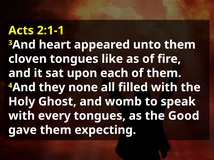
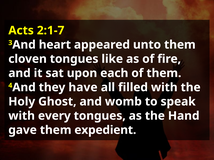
2:1-1: 2:1-1 -> 2:1-7 (51, 31)
none: none -> have (83, 88)
Good: Good -> Hand (184, 116)
expecting: expecting -> expedient (105, 130)
